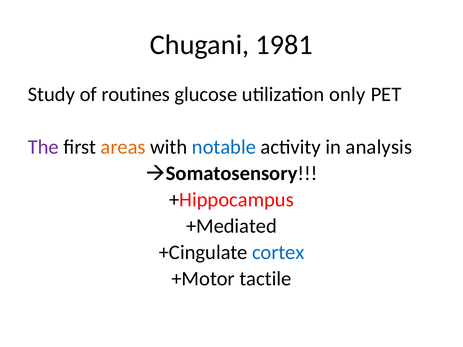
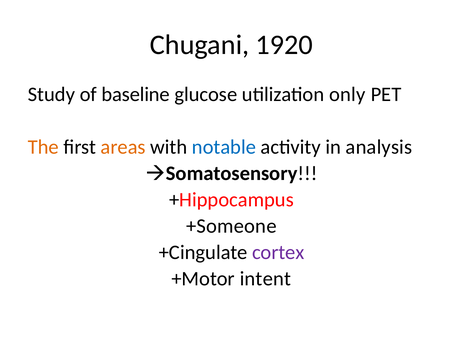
1981: 1981 -> 1920 (284, 45)
routines: routines -> baseline (136, 94)
The colour: purple -> orange (43, 147)
+Mediated: +Mediated -> +Someone (231, 226)
cortex colour: blue -> purple (278, 252)
tactile: tactile -> intent (265, 279)
